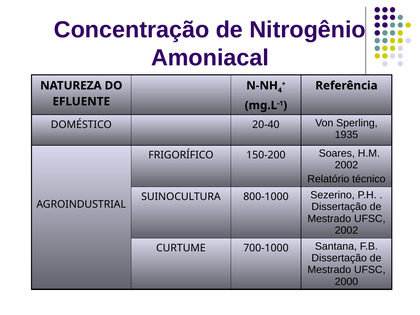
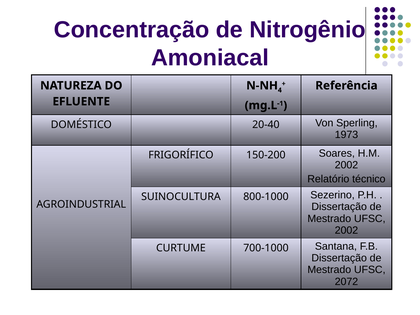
1935: 1935 -> 1973 (346, 135)
2000: 2000 -> 2072 (346, 282)
